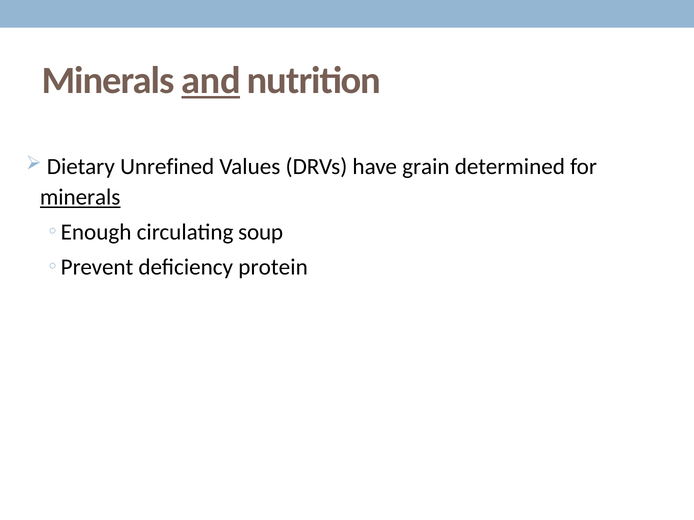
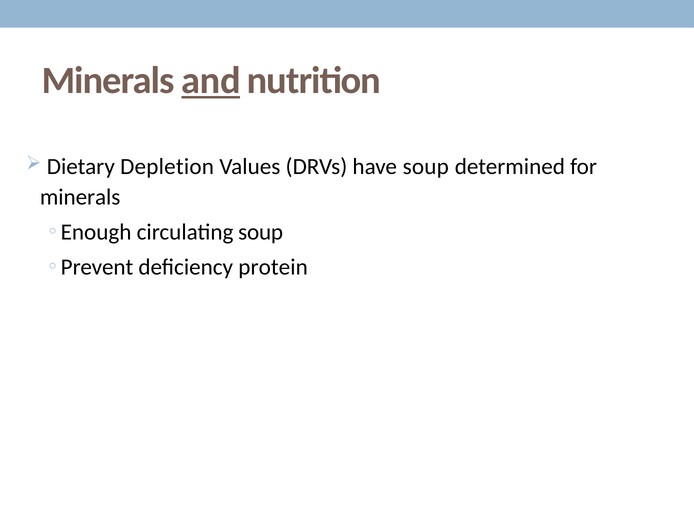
Unrefined: Unrefined -> Depletion (167, 167)
have grain: grain -> soup (426, 167)
minerals underline: present -> none (80, 197)
